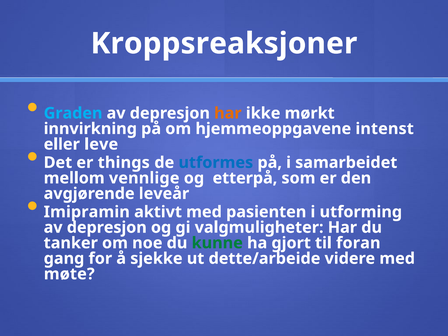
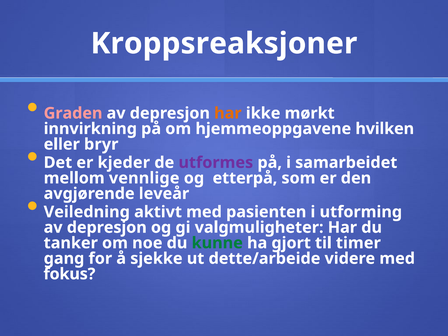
Graden colour: light blue -> pink (73, 113)
intenst: intenst -> hvilken (385, 129)
leve: leve -> bryr (101, 144)
things: things -> kjeder (124, 163)
utformes colour: blue -> purple (216, 163)
Imipramin: Imipramin -> Veiledning (87, 212)
foran: foran -> timer (358, 243)
møte: møte -> fokus (69, 274)
